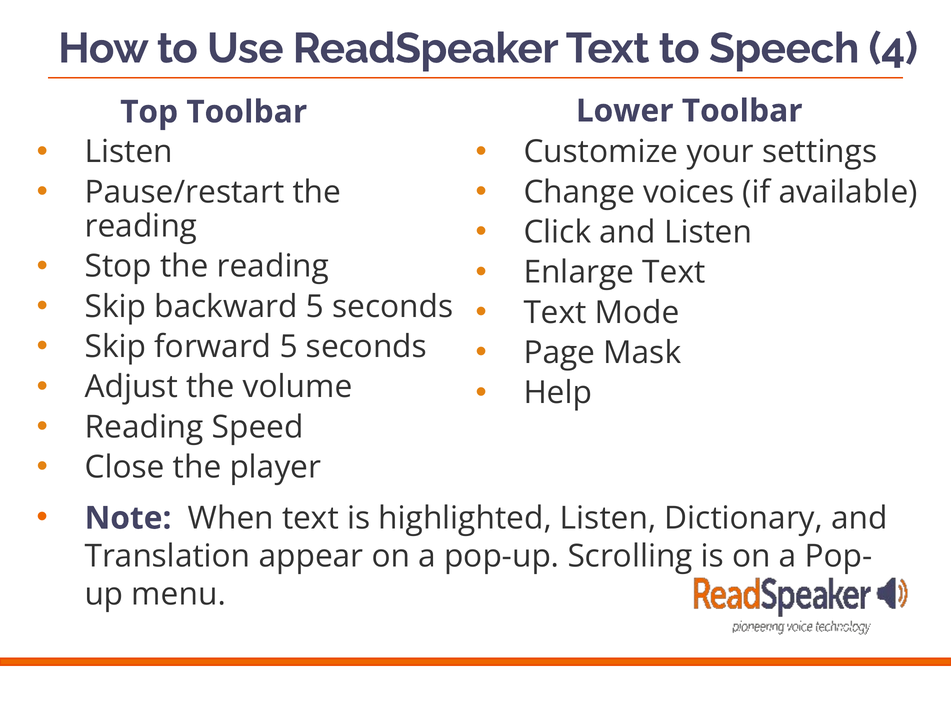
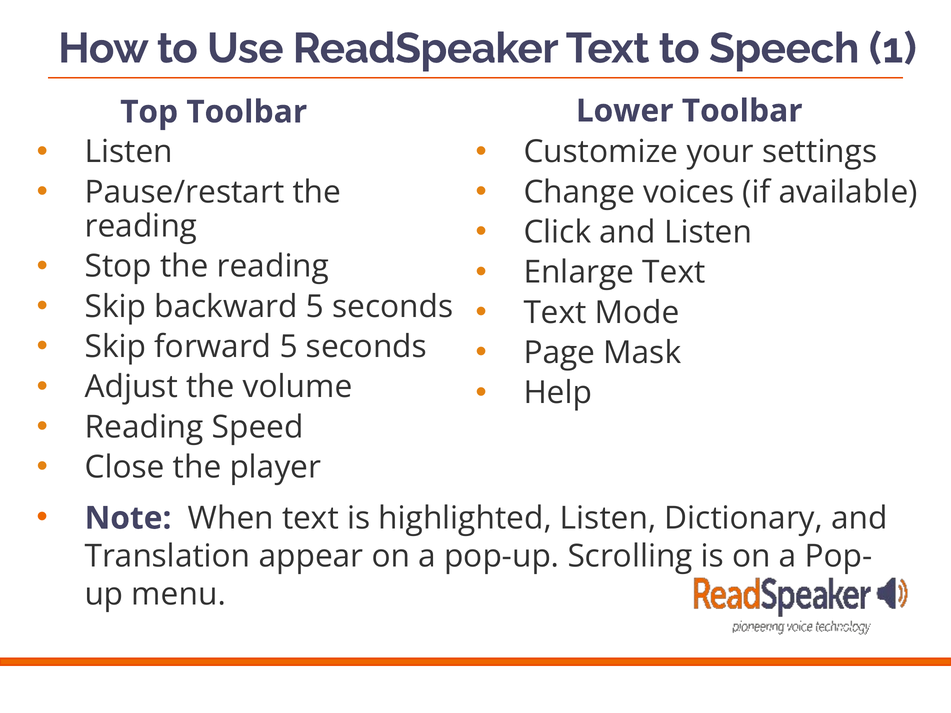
4: 4 -> 1 (893, 49)
